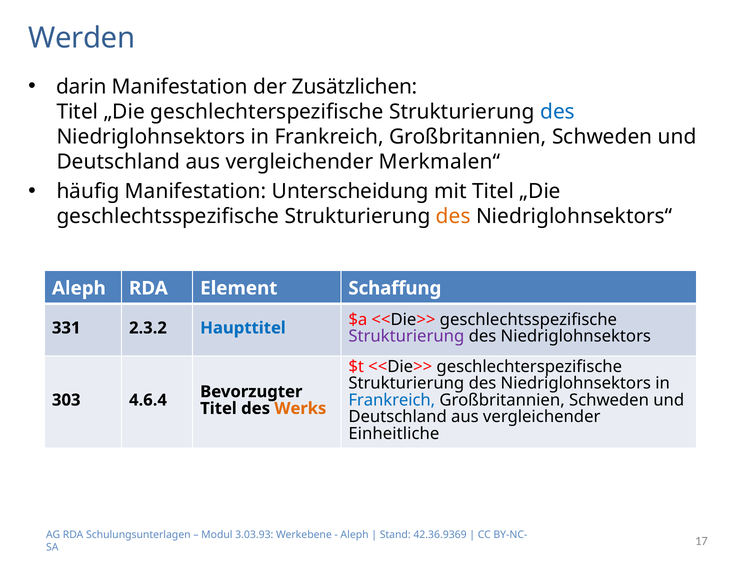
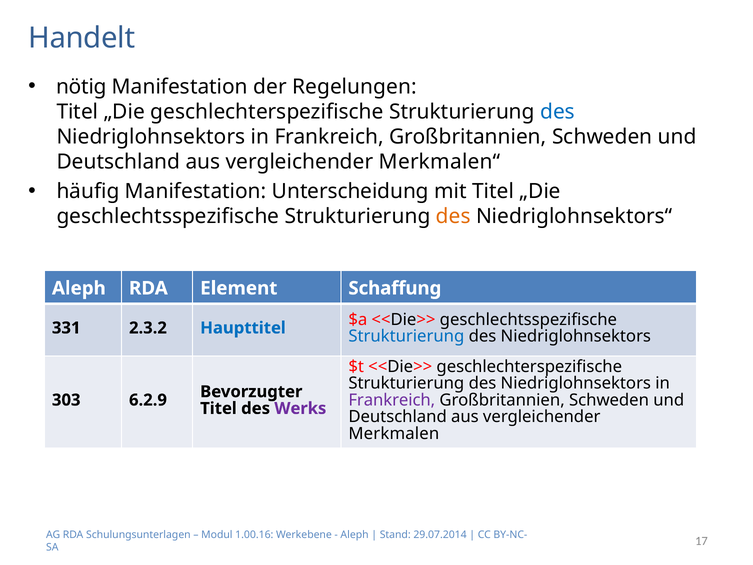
Werden: Werden -> Handelt (82, 38)
darin: darin -> nötig (82, 87)
Zusätzlichen: Zusätzlichen -> Regelungen (355, 87)
Strukturierung colour: purple -> blue (406, 336)
Frankreich colour: blue -> purple (392, 400)
4.6.4: 4.6.4 -> 6.2.9 (148, 400)
Werks colour: orange -> purple (300, 408)
Einheitliche: Einheitliche -> Merkmalen (394, 433)
3.03.93: 3.03.93 -> 1.00.16 (254, 535)
42.36.9369: 42.36.9369 -> 29.07.2014 (440, 535)
